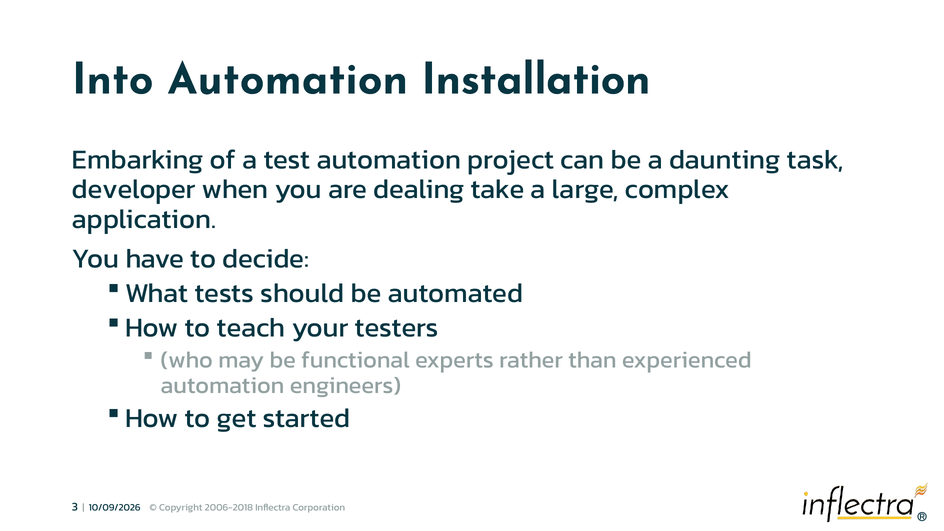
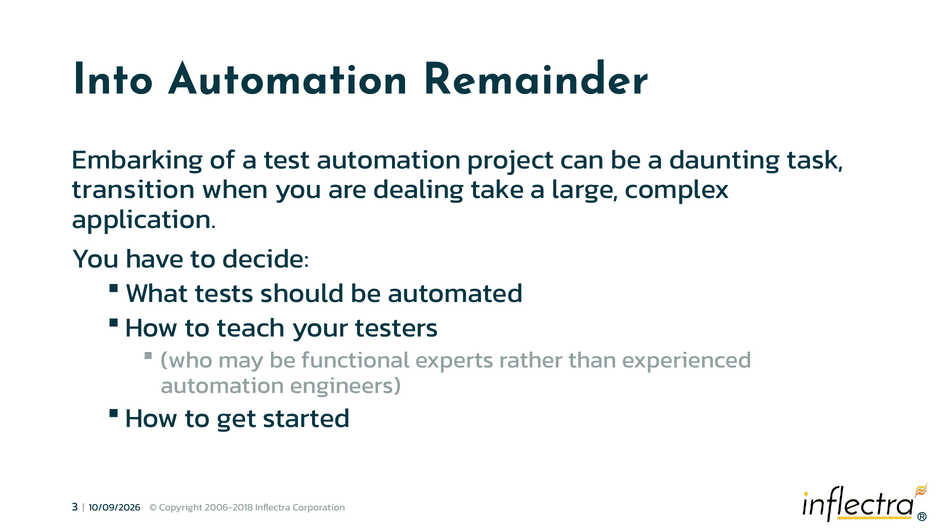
Installation: Installation -> Remainder (536, 79)
developer: developer -> transition (134, 189)
